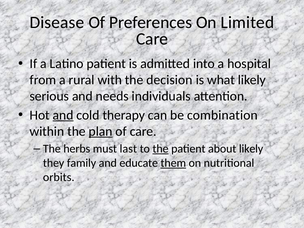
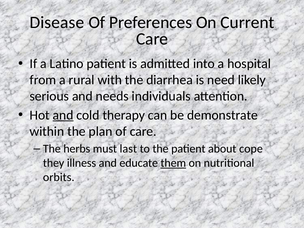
Limited: Limited -> Current (247, 22)
decision: decision -> diarrhea (169, 80)
what: what -> need (221, 80)
combination: combination -> demonstrate (222, 115)
plan underline: present -> none (101, 131)
the underline: present -> none (161, 149)
about likely: likely -> cope (251, 149)
family: family -> illness (82, 163)
